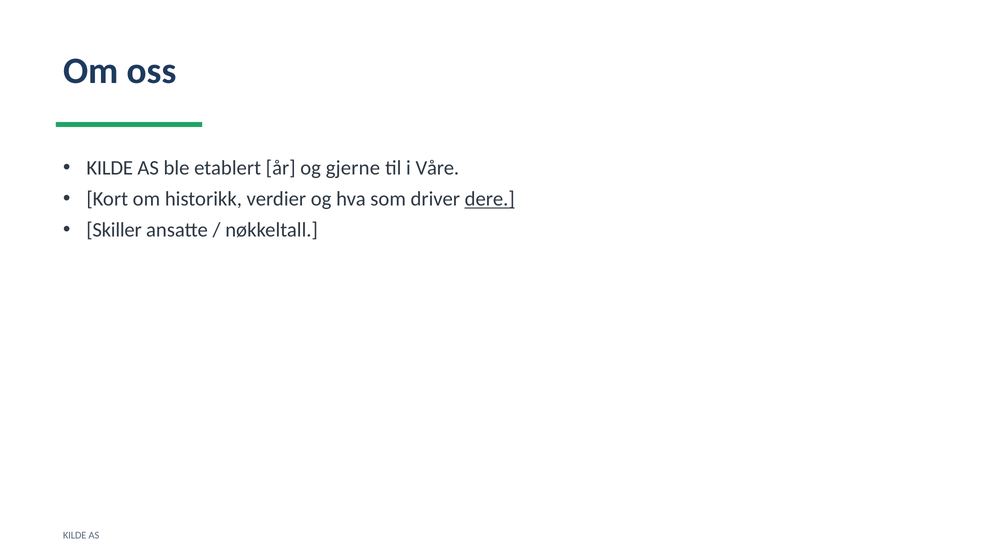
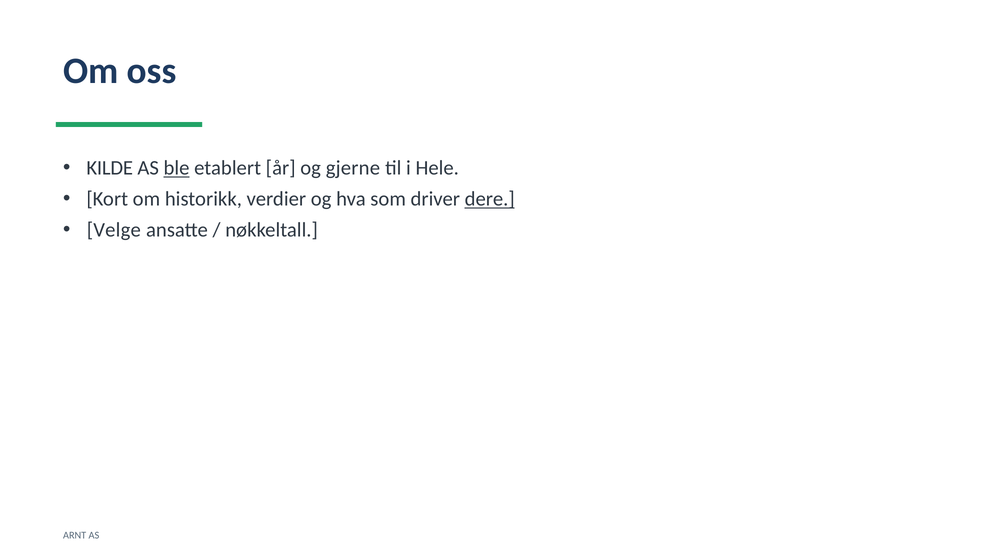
ble underline: none -> present (177, 168)
Våre: Våre -> Hele (437, 168)
Skiller: Skiller -> Velge (114, 230)
KILDE: KILDE -> ARNT (75, 535)
